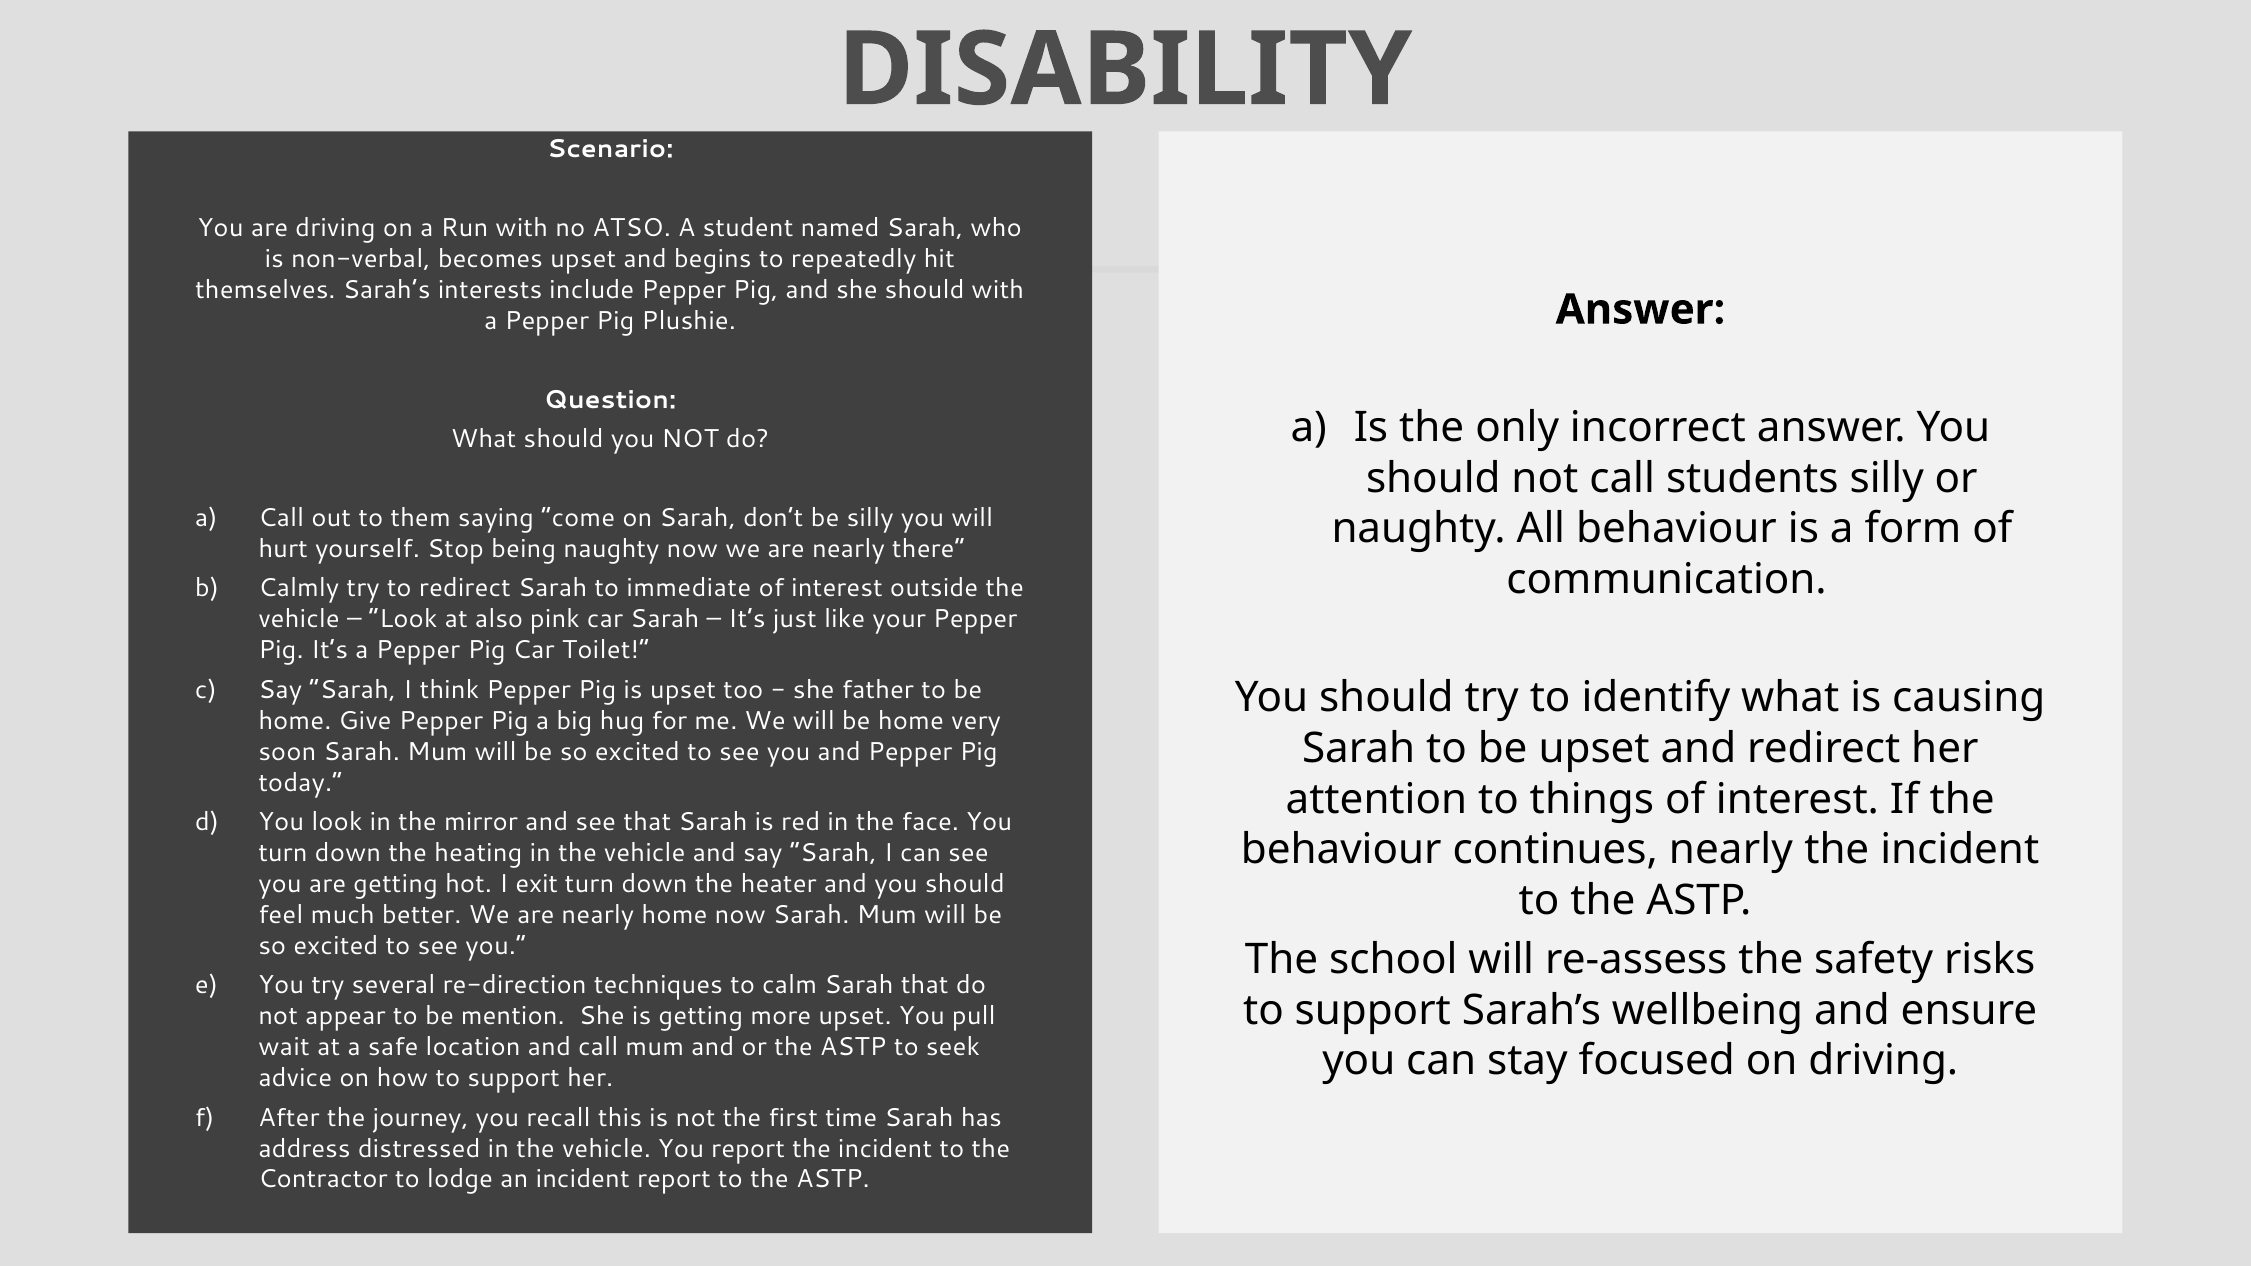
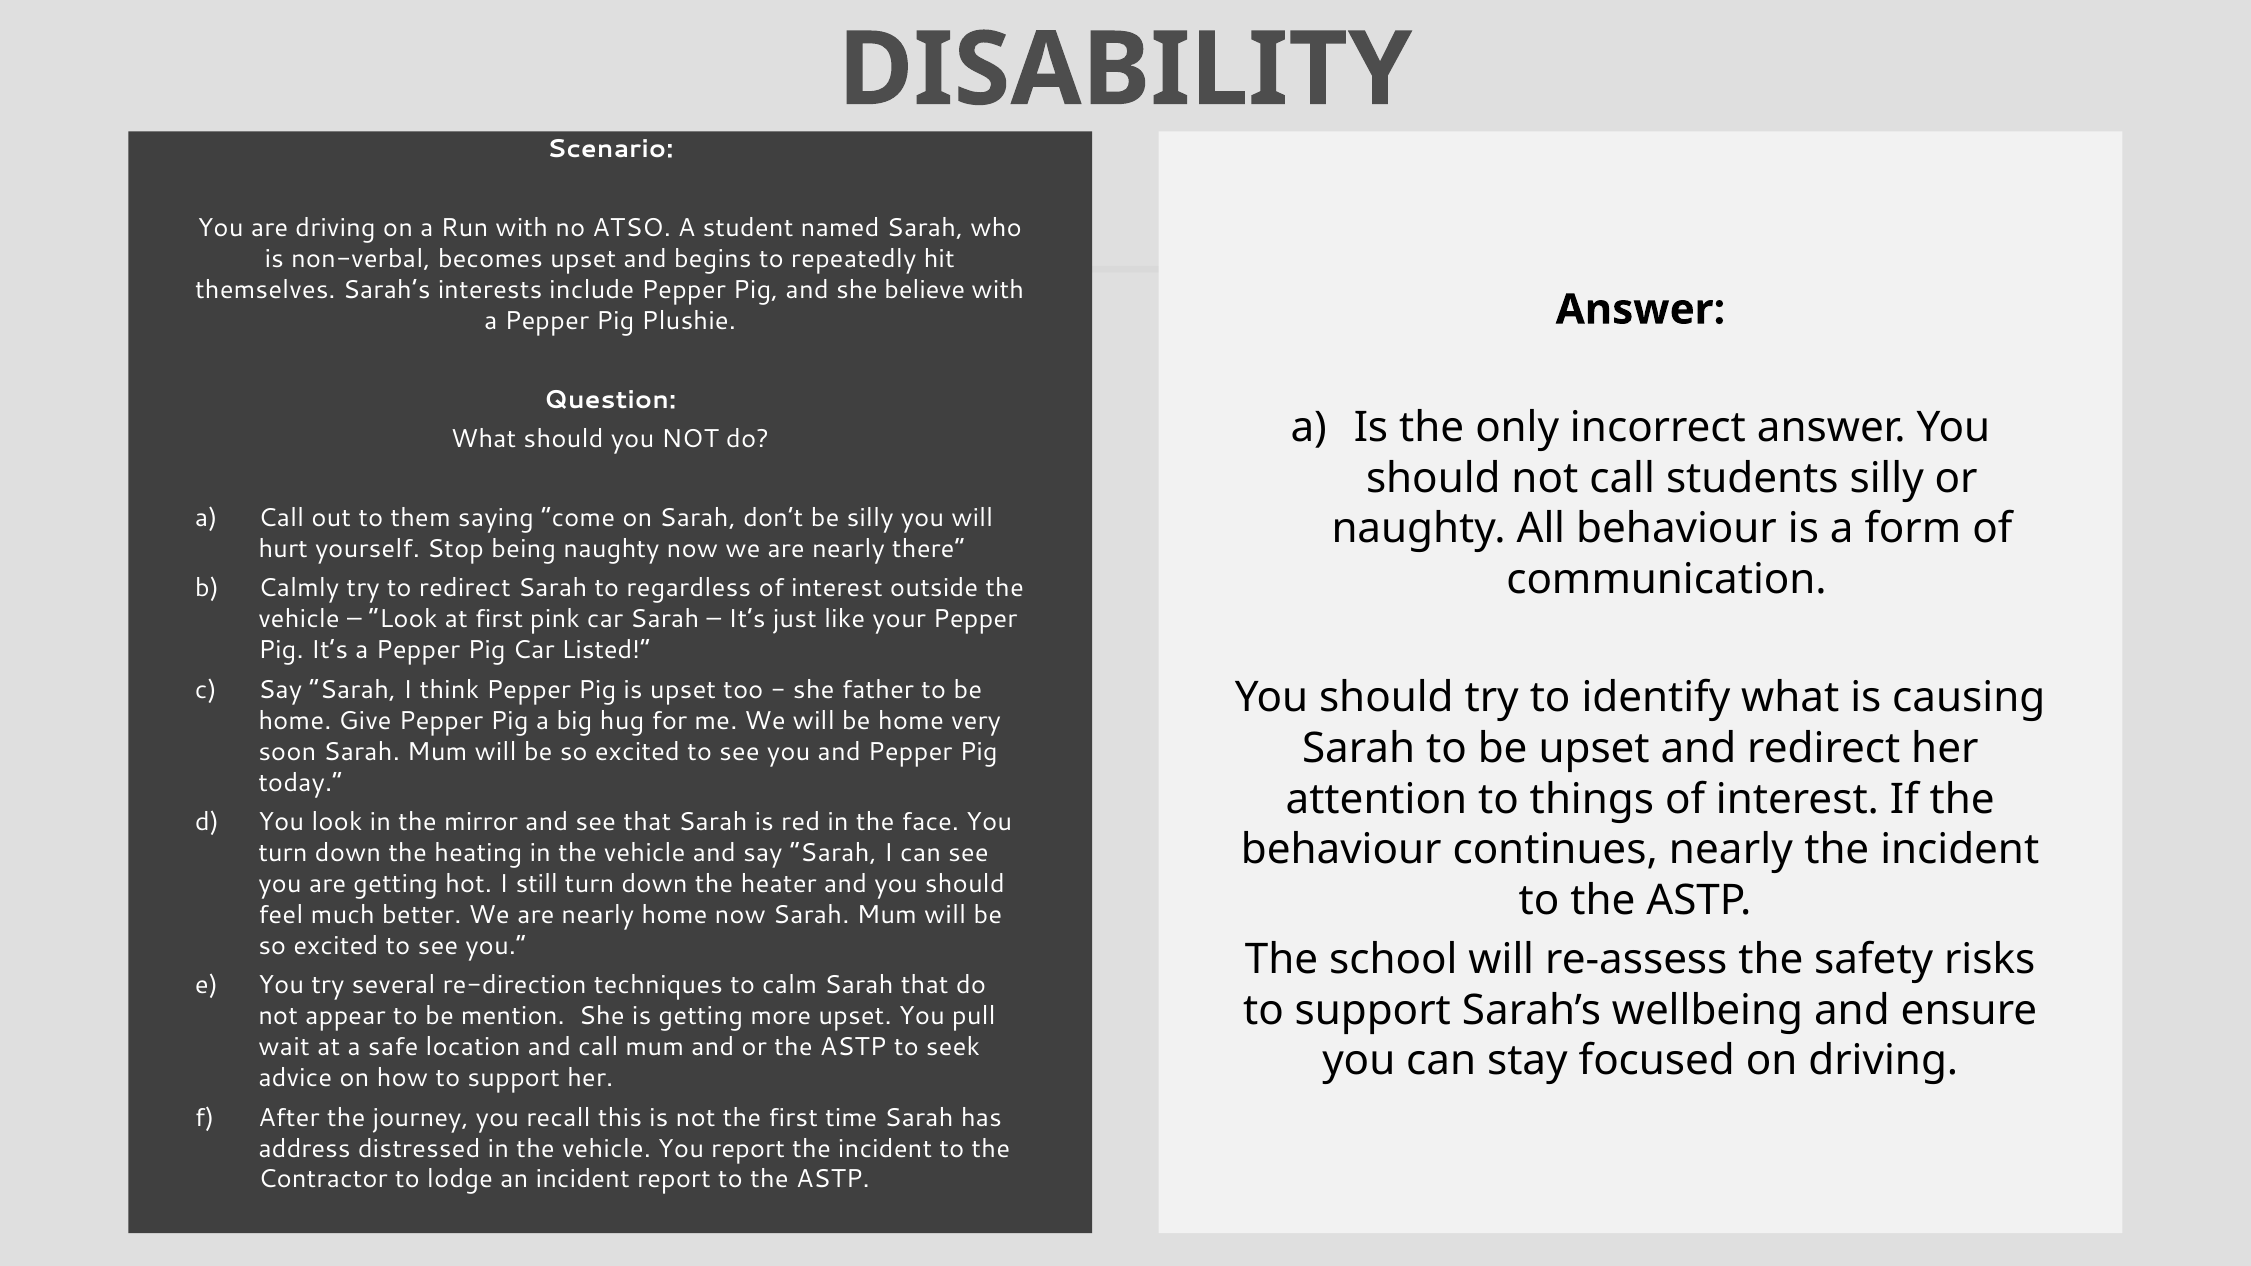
she should: should -> believe (925, 290)
immediate: immediate -> regardless (689, 588)
at also: also -> first (499, 619)
Toilet: Toilet -> Listed (606, 650)
exit: exit -> still (537, 884)
